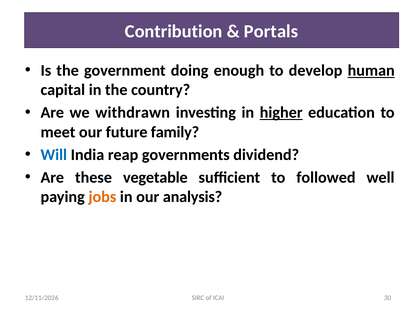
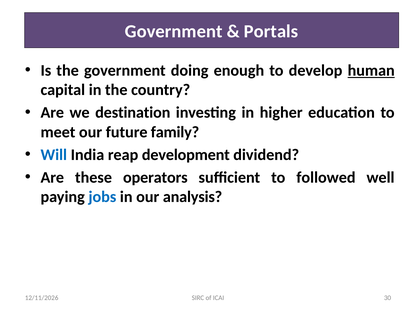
Contribution: Contribution -> Government (174, 31)
withdrawn: withdrawn -> destination (133, 113)
higher underline: present -> none (281, 113)
governments: governments -> development (186, 155)
vegetable: vegetable -> operators (155, 177)
jobs colour: orange -> blue (102, 197)
